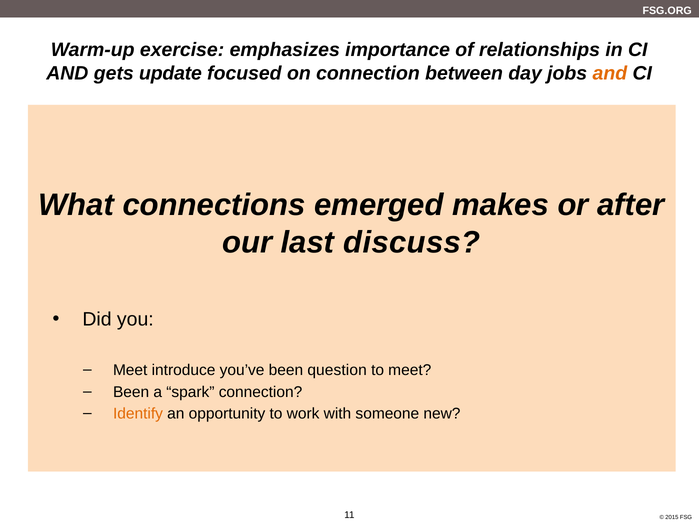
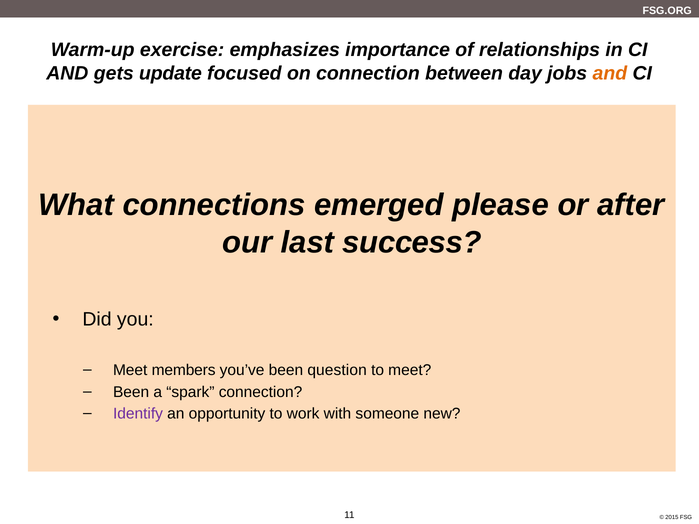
makes: makes -> please (501, 205)
discuss: discuss -> success (412, 243)
introduce: introduce -> members (184, 370)
Identify colour: orange -> purple (138, 414)
